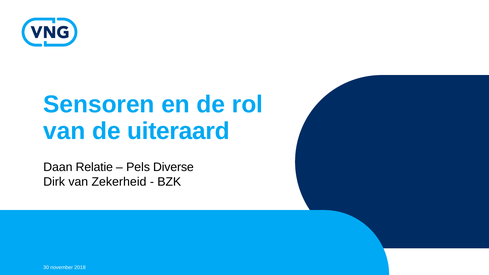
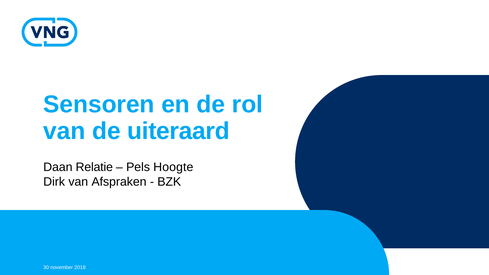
Diverse: Diverse -> Hoogte (173, 167)
Zekerheid: Zekerheid -> Afspraken (119, 182)
